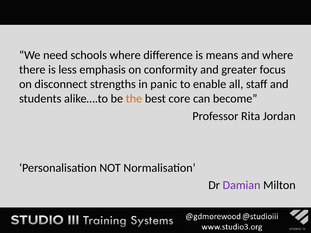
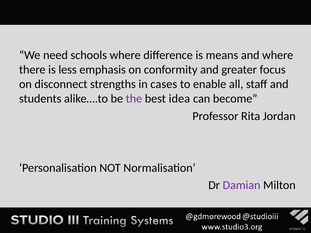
panic: panic -> cases (164, 84)
the colour: orange -> purple (134, 99)
core: core -> idea (179, 99)
